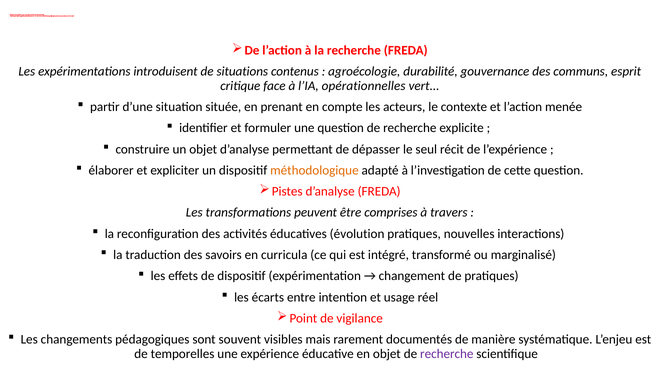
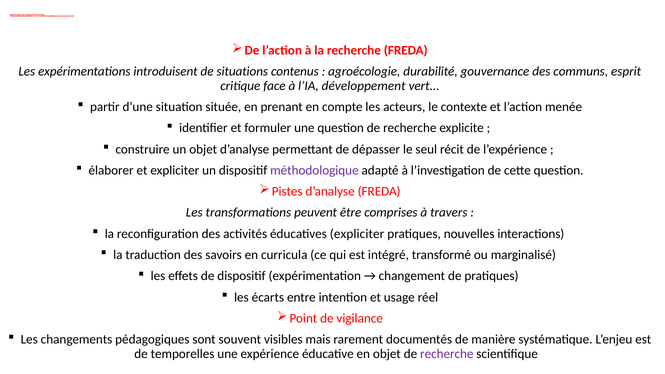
opérationnelles: opérationnelles -> développement (364, 86)
méthodologique colour: orange -> purple (314, 170)
éducatives évolution: évolution -> expliciter (357, 234)
